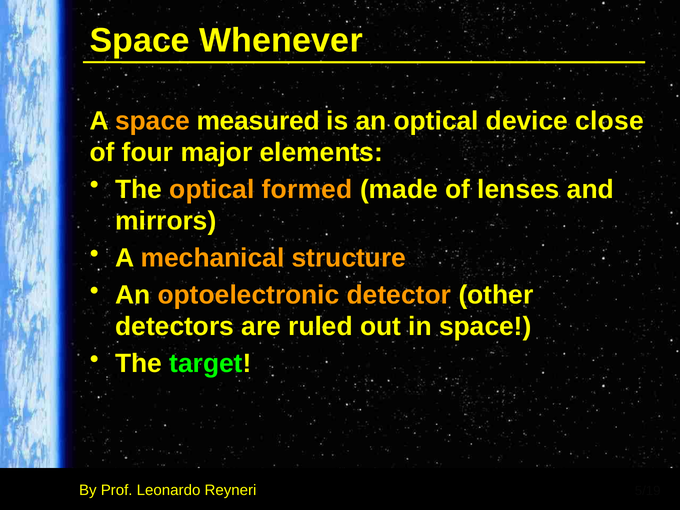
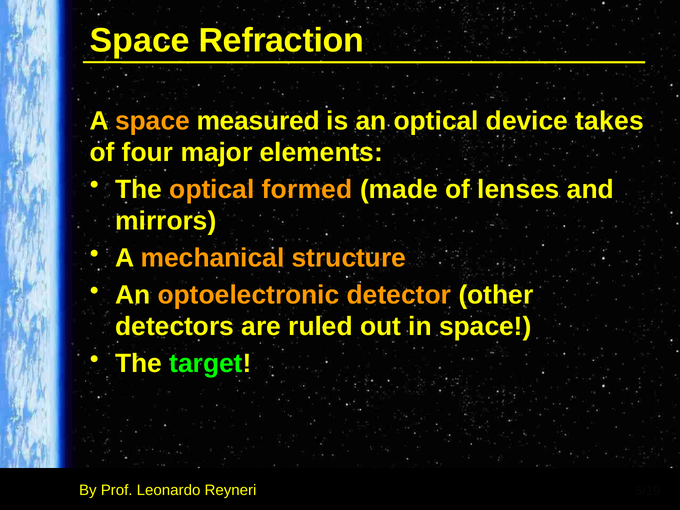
Whenever: Whenever -> Refraction (281, 40)
close: close -> takes (610, 121)
